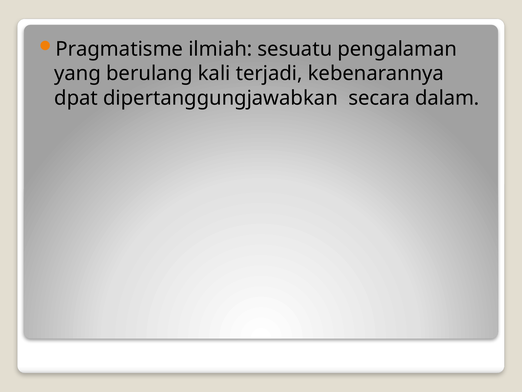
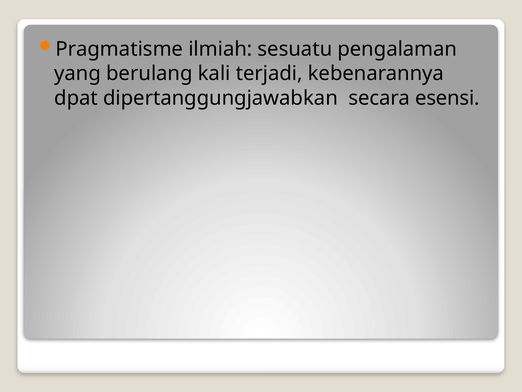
dalam: dalam -> esensi (447, 98)
